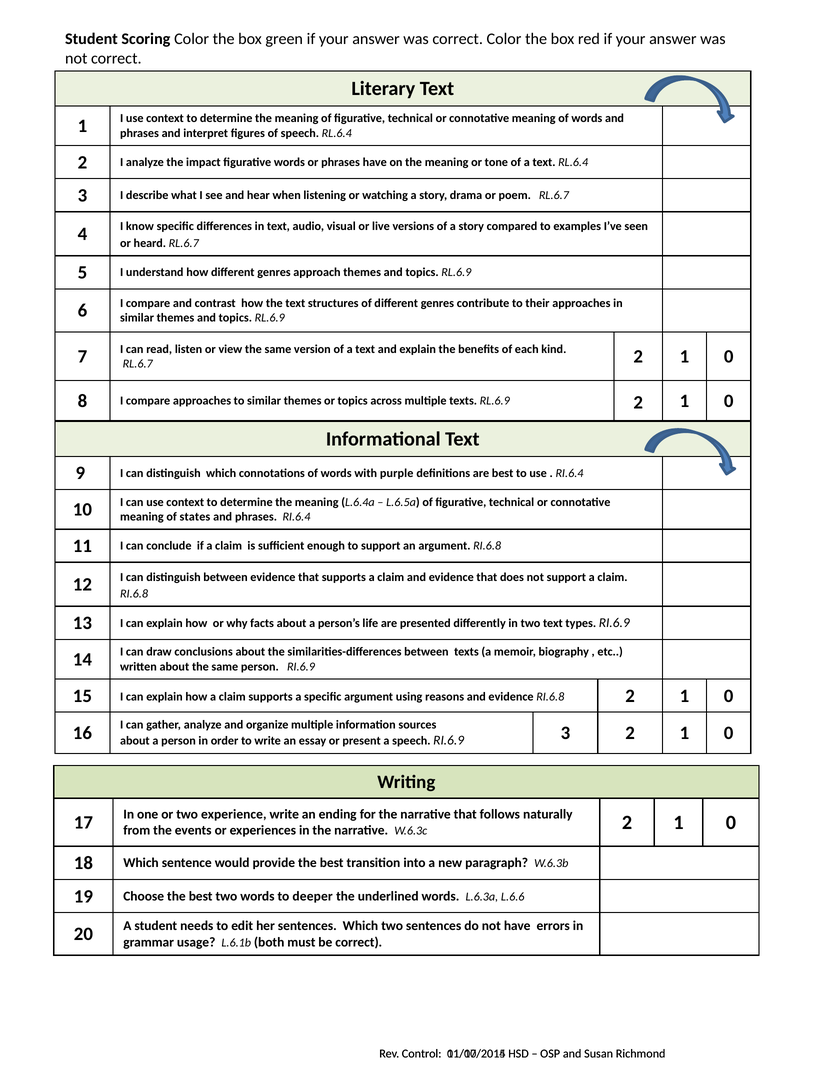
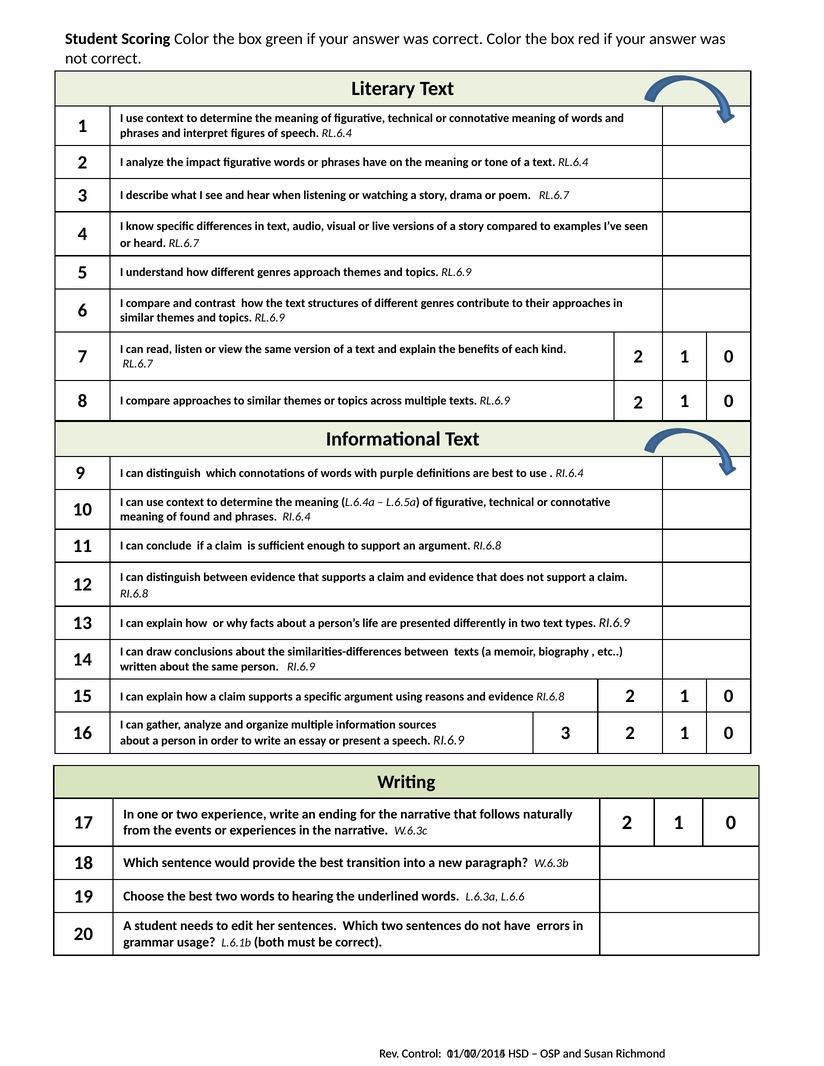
states: states -> found (195, 517)
deeper: deeper -> hearing (313, 896)
